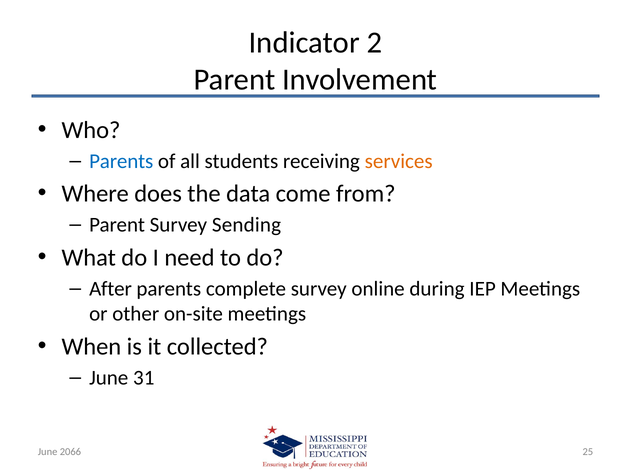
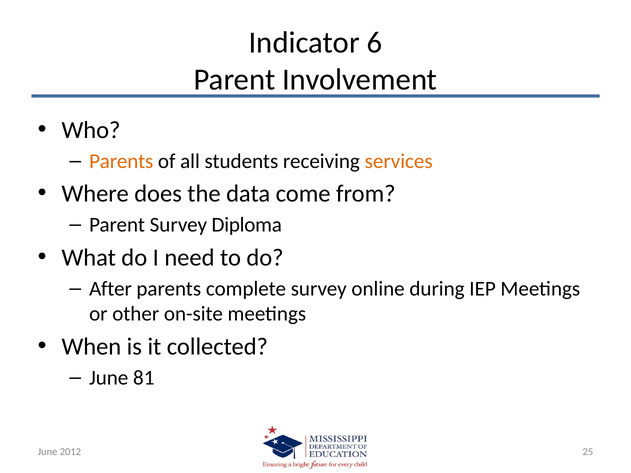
2: 2 -> 6 (374, 43)
Parents colour: blue -> orange (121, 161)
Sending: Sending -> Diploma (247, 225)
31: 31 -> 81 (144, 378)
2066: 2066 -> 2012 (70, 452)
